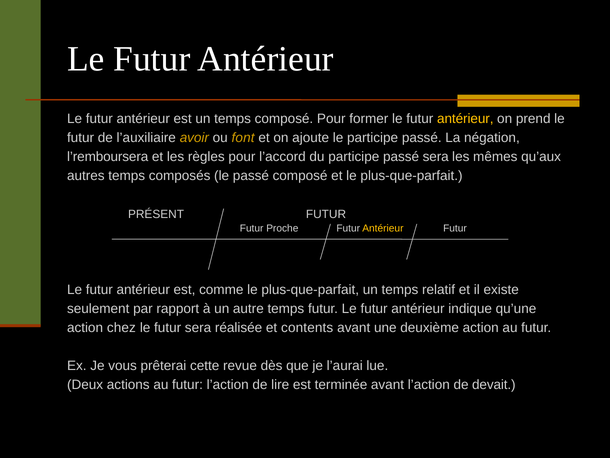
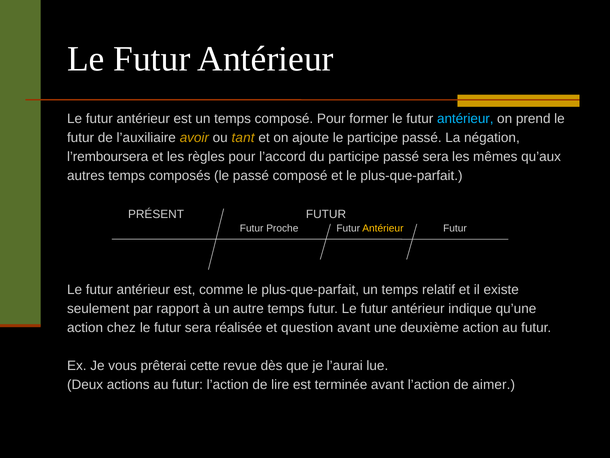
antérieur colour: yellow -> light blue (465, 119)
font: font -> tant (243, 138)
contents: contents -> question (307, 328)
devait: devait -> aimer (494, 384)
